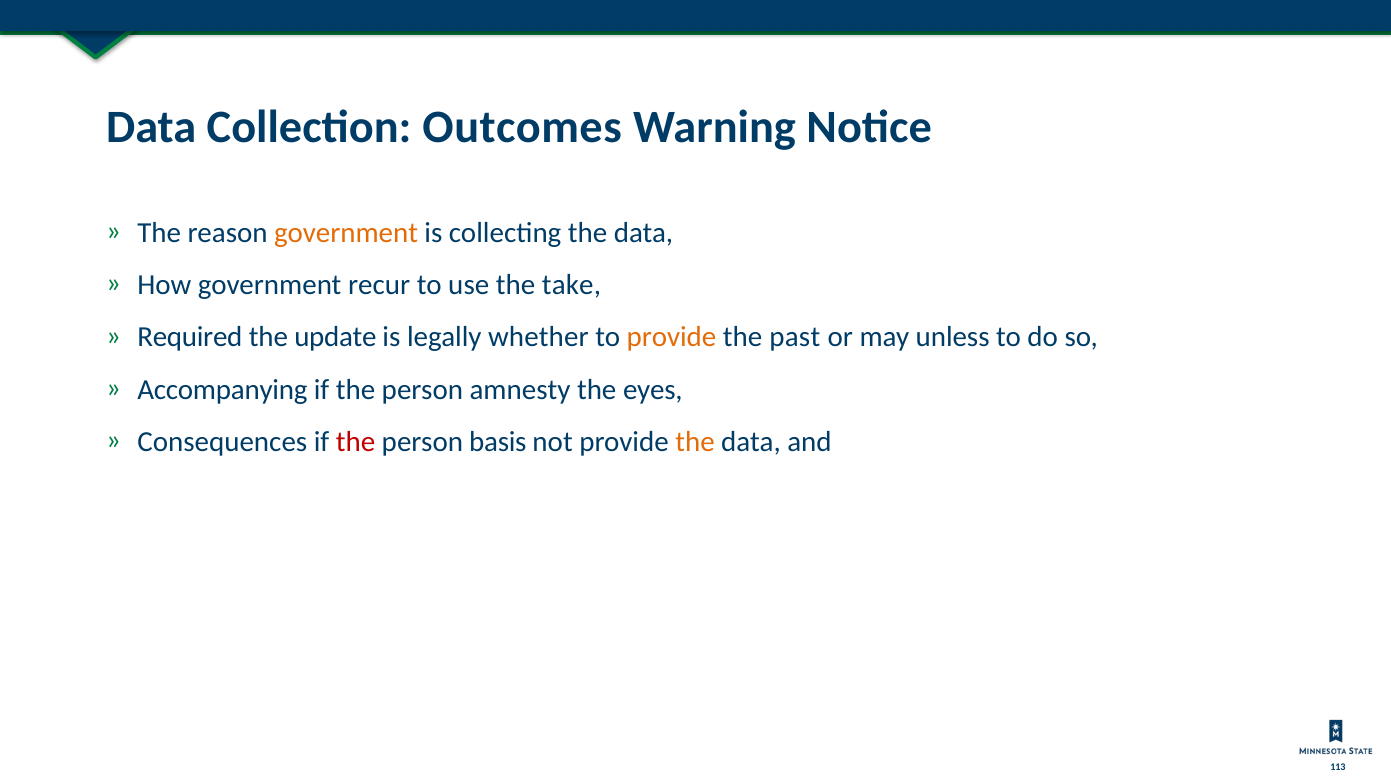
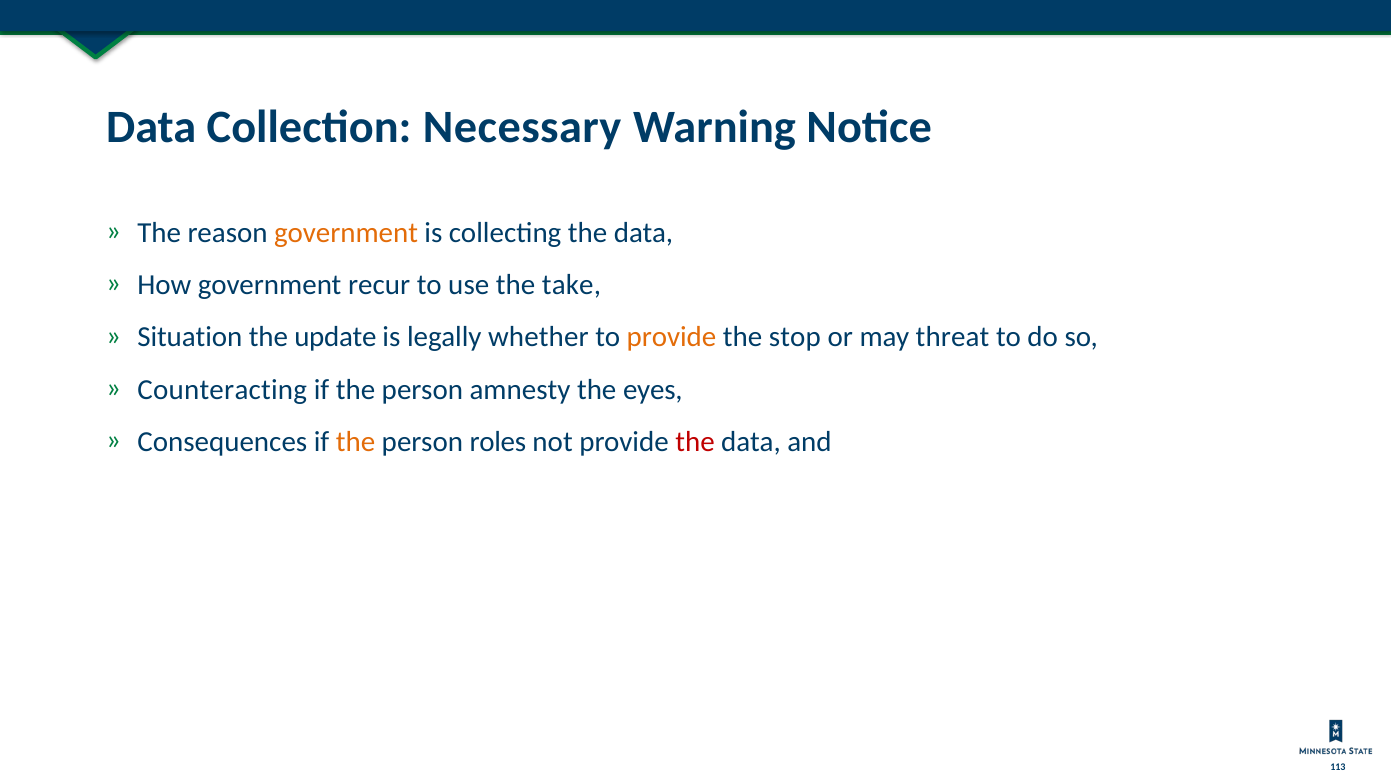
Outcomes: Outcomes -> Necessary (522, 127)
Required: Required -> Situation (190, 337)
past: past -> stop (795, 337)
unless: unless -> threat (953, 337)
Accompanying: Accompanying -> Counteracting (222, 390)
the colour: red -> orange (356, 442)
basis: basis -> roles (498, 442)
the colour: orange -> red (695, 442)
